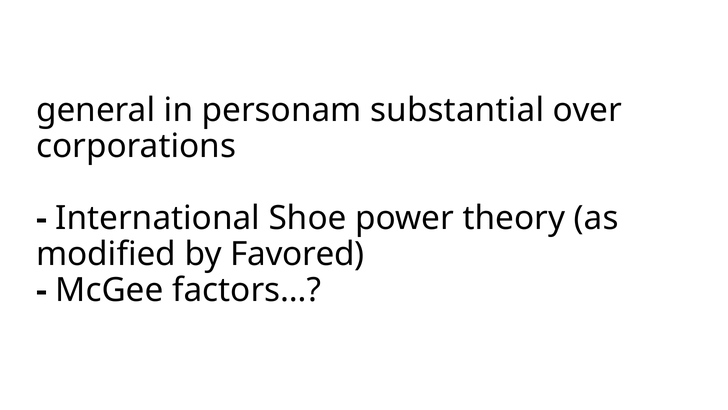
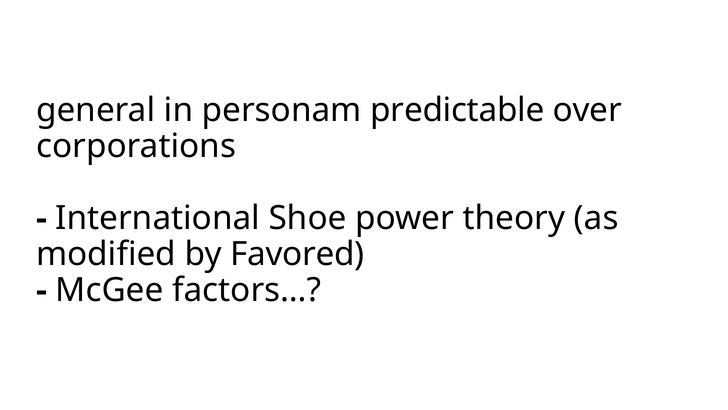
substantial: substantial -> predictable (457, 110)
